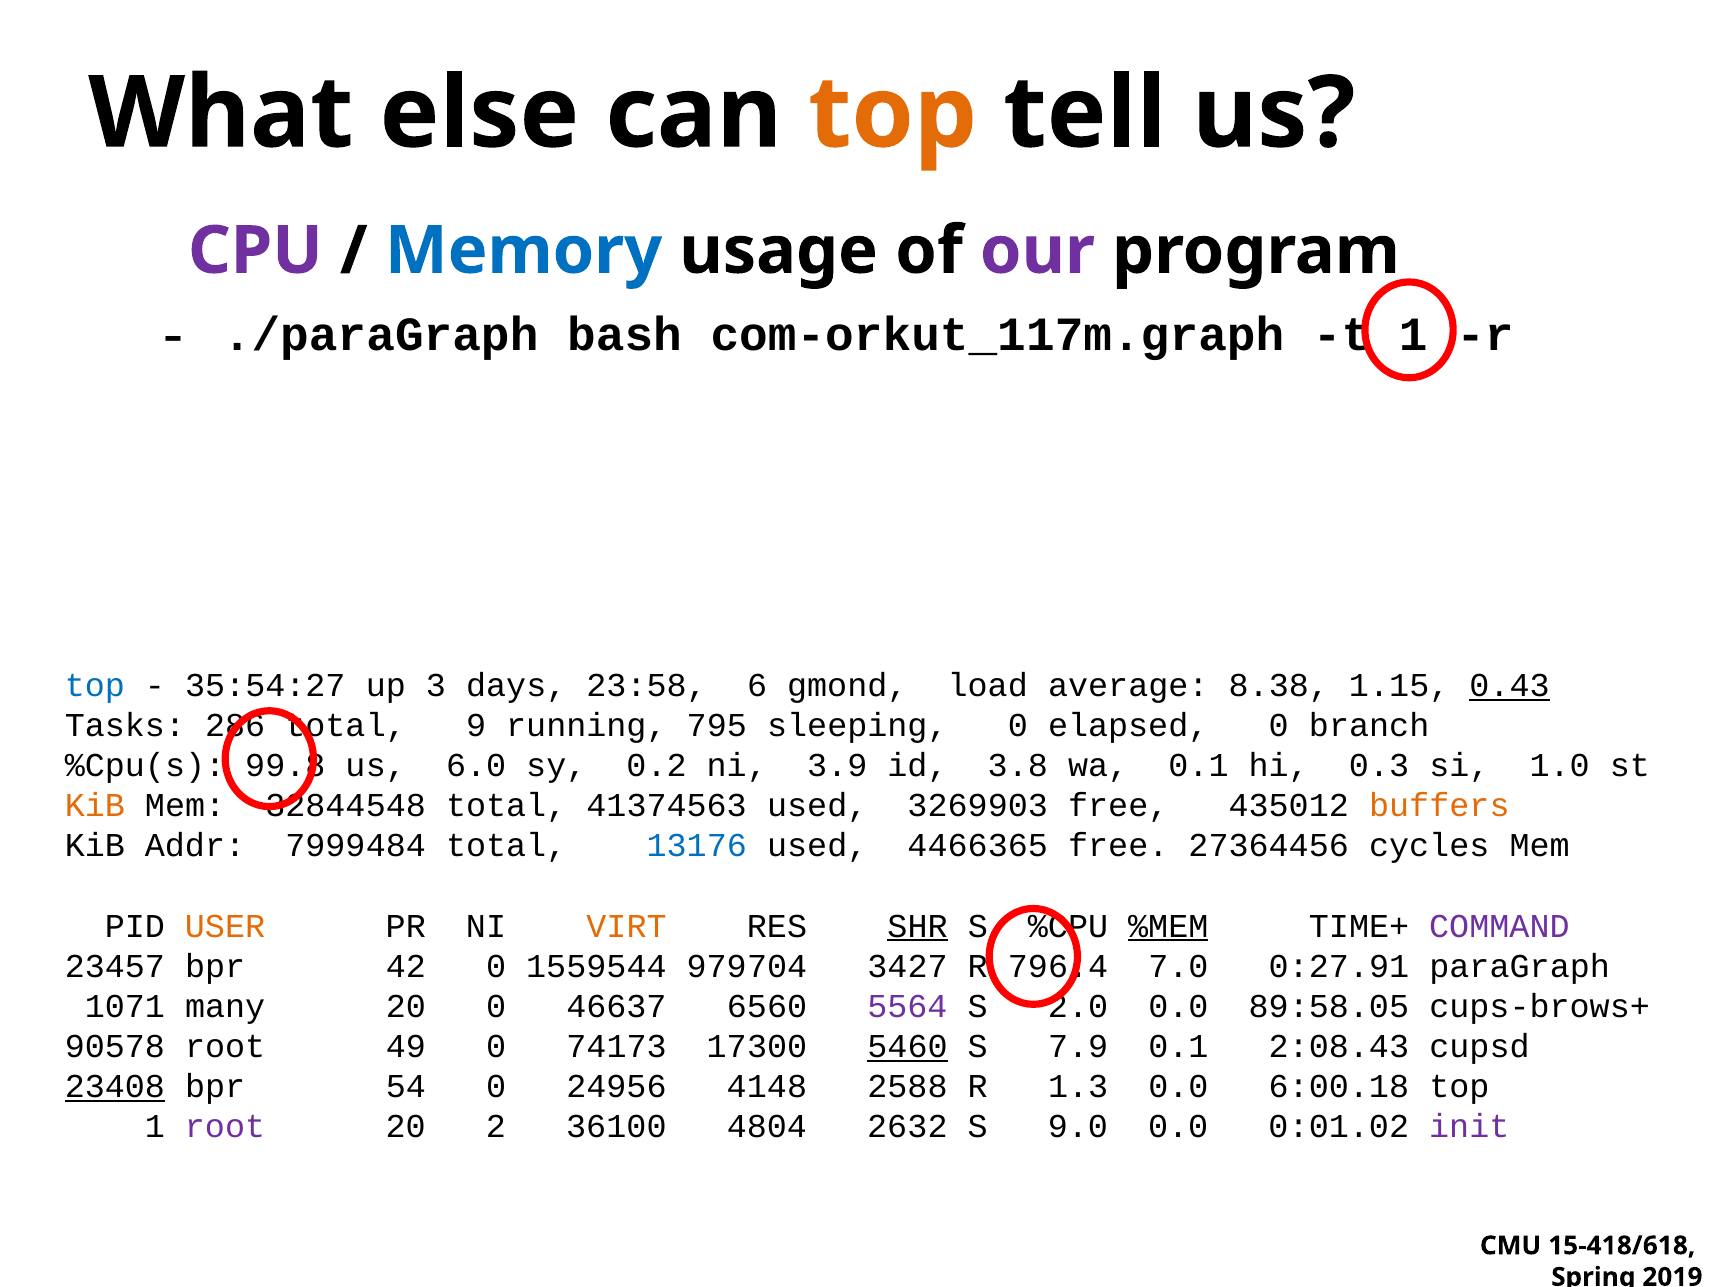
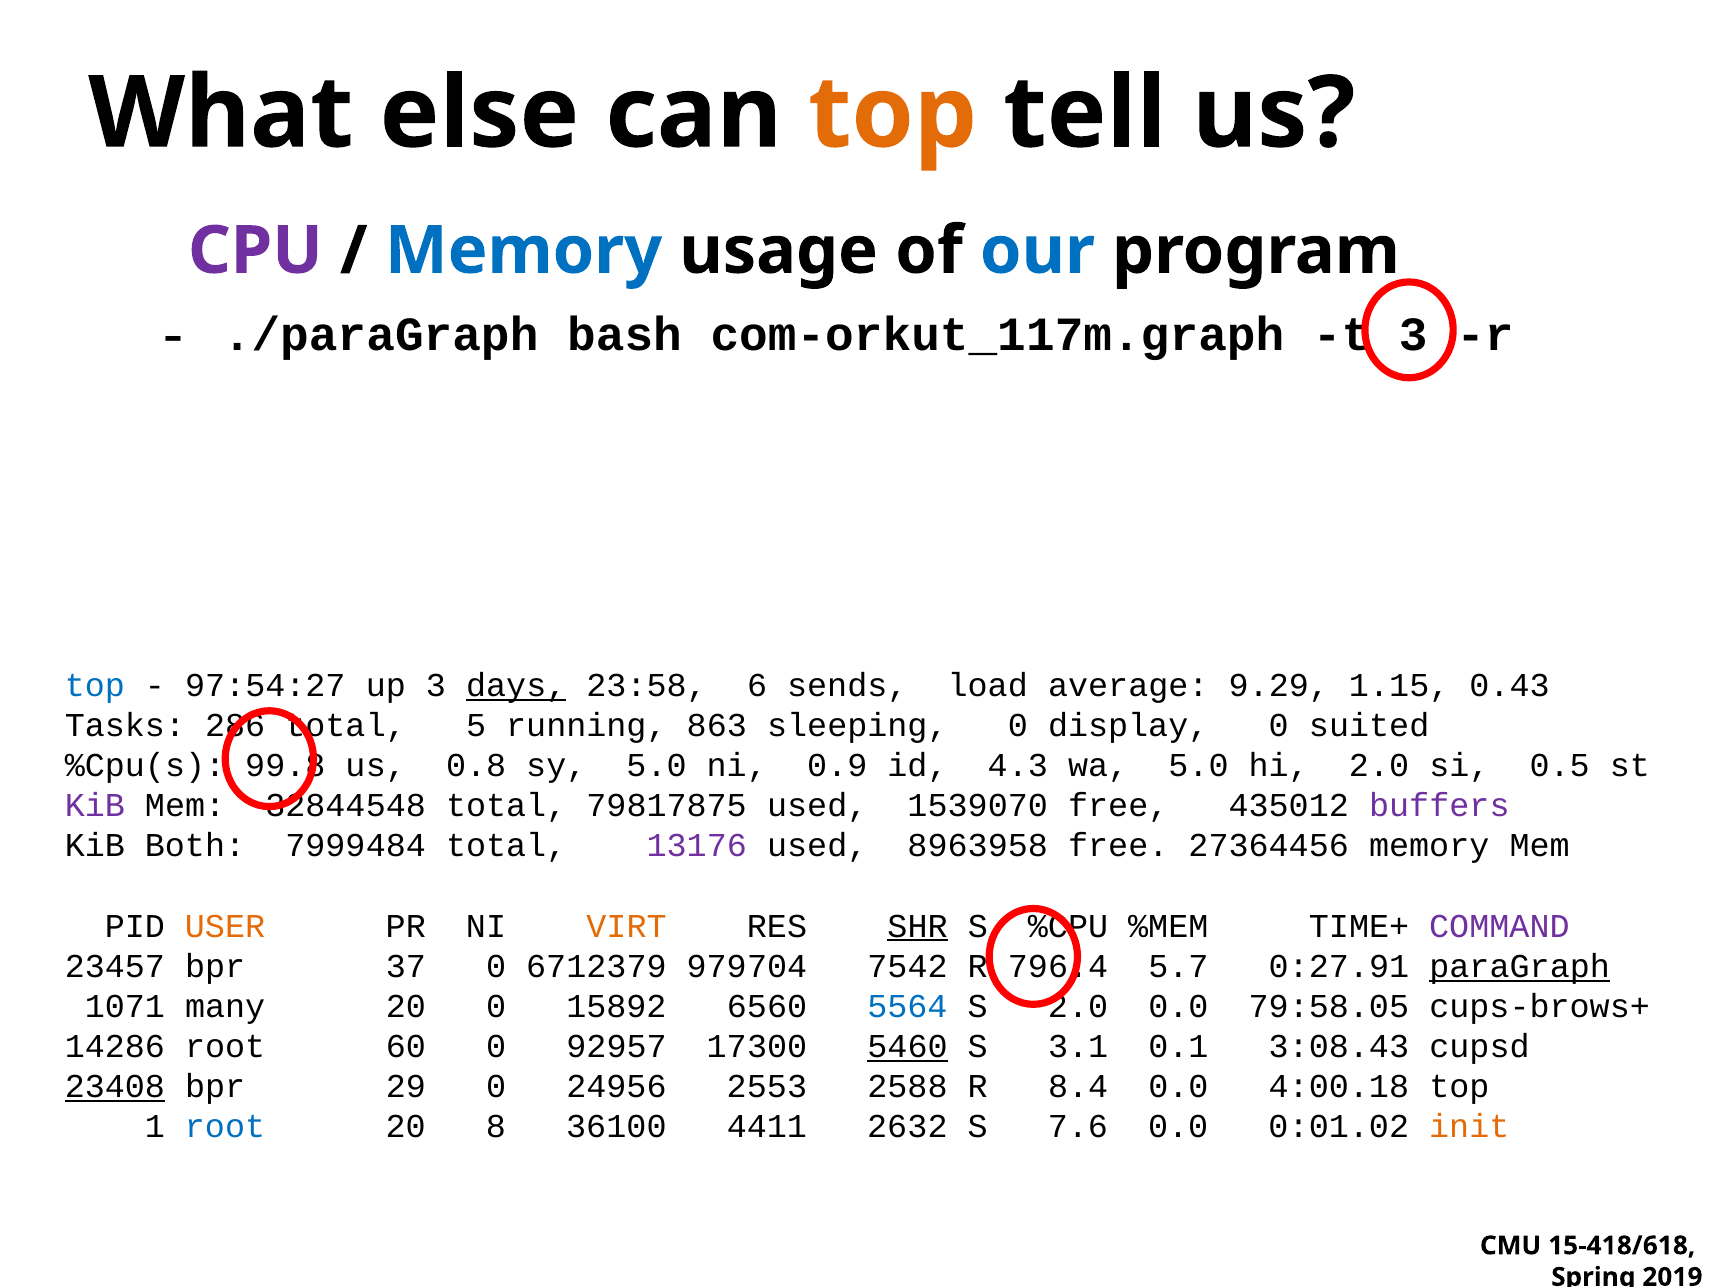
our colour: purple -> blue (1037, 251)
1: 1 -> 3 (1413, 335)
35:54:27: 35:54:27 -> 97:54:27 (265, 686)
days underline: none -> present (516, 686)
gmond: gmond -> sends (847, 686)
8.38: 8.38 -> 9.29 (1279, 686)
0.43 underline: present -> none (1510, 686)
9: 9 -> 5 (476, 726)
795: 795 -> 863 (717, 726)
elapsed: elapsed -> display (1128, 726)
branch: branch -> suited (1369, 726)
6.0: 6.0 -> 0.8 (476, 766)
sy 0.2: 0.2 -> 5.0 (657, 766)
3.9: 3.9 -> 0.9 (837, 766)
3.8: 3.8 -> 4.3 (1018, 766)
wa 0.1: 0.1 -> 5.0 (1198, 766)
hi 0.3: 0.3 -> 2.0 (1379, 766)
1.0: 1.0 -> 0.5 (1560, 766)
KiB colour: orange -> purple (95, 806)
41374563: 41374563 -> 79817875 (667, 806)
3269903: 3269903 -> 1539070 (978, 806)
buffers colour: orange -> purple (1439, 806)
Addr: Addr -> Both (195, 846)
13176 colour: blue -> purple (697, 846)
4466365: 4466365 -> 8963958 (978, 846)
27364456 cycles: cycles -> memory (1429, 846)
%MEM underline: present -> none (1168, 927)
42: 42 -> 37 (406, 967)
1559544: 1559544 -> 6712379 (596, 967)
3427: 3427 -> 7542 (908, 967)
7.0: 7.0 -> 5.7 (1178, 967)
paraGraph underline: none -> present (1520, 967)
46637: 46637 -> 15892 (616, 1007)
5564 colour: purple -> blue (907, 1007)
89:58.05: 89:58.05 -> 79:58.05 (1329, 1007)
90578: 90578 -> 14286 (115, 1047)
49: 49 -> 60 (406, 1047)
74173: 74173 -> 92957 (617, 1047)
7.9: 7.9 -> 3.1 (1078, 1047)
2:08.43: 2:08.43 -> 3:08.43 (1339, 1047)
54: 54 -> 29 (406, 1087)
4148: 4148 -> 2553 (767, 1087)
1.3: 1.3 -> 8.4 (1078, 1087)
6:00.18: 6:00.18 -> 4:00.18 (1339, 1087)
root colour: purple -> blue (225, 1127)
2: 2 -> 8 (496, 1127)
4804: 4804 -> 4411 (767, 1127)
9.0: 9.0 -> 7.6 (1078, 1127)
init colour: purple -> orange (1469, 1127)
